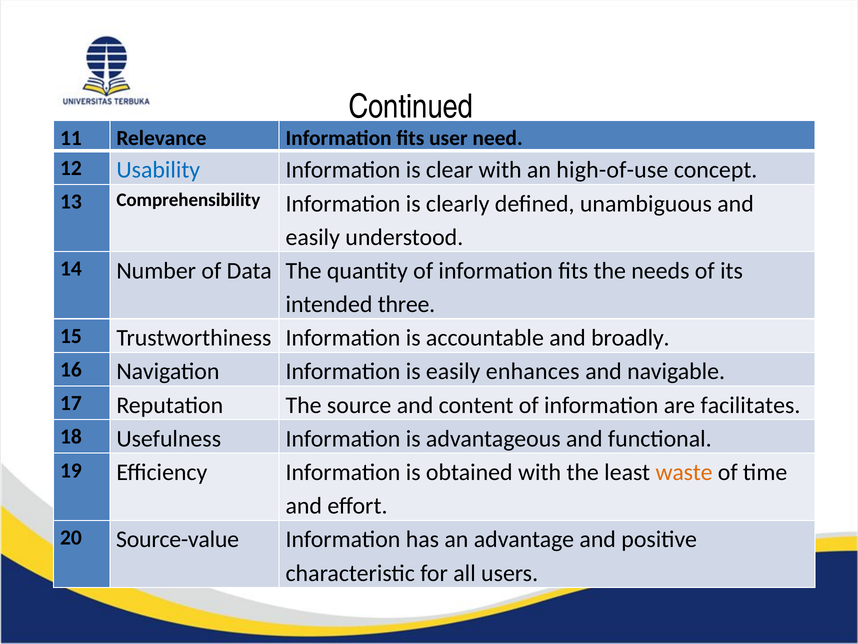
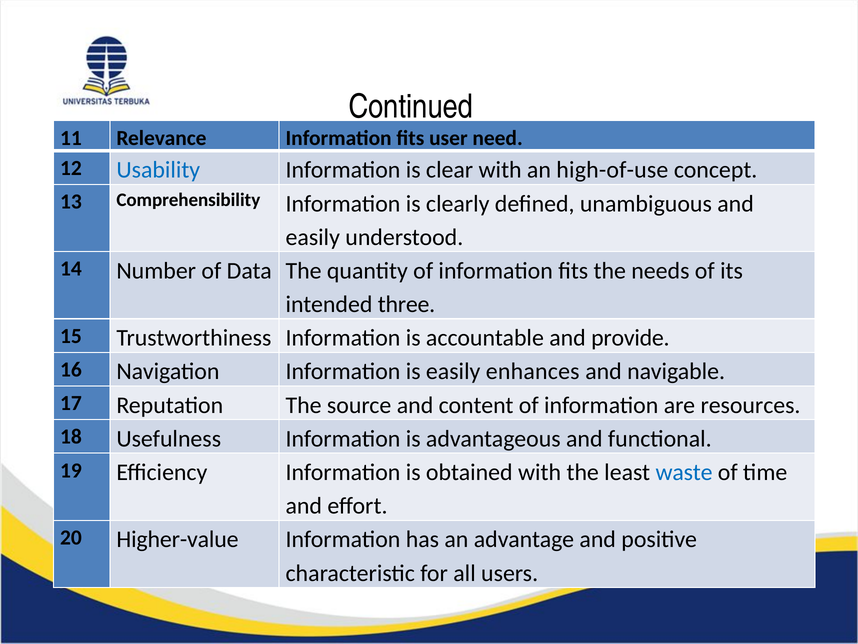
broadly: broadly -> provide (630, 338)
facilitates: facilitates -> resources (750, 405)
waste colour: orange -> blue (684, 472)
Source-value: Source-value -> Higher-value (177, 539)
